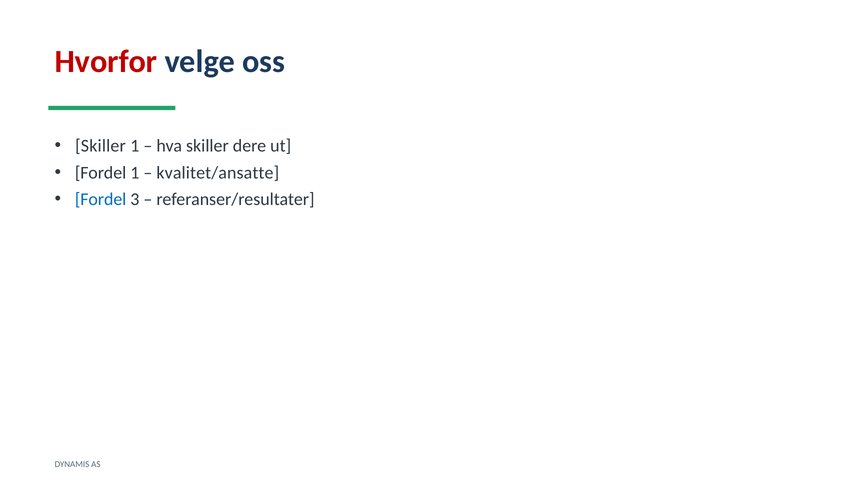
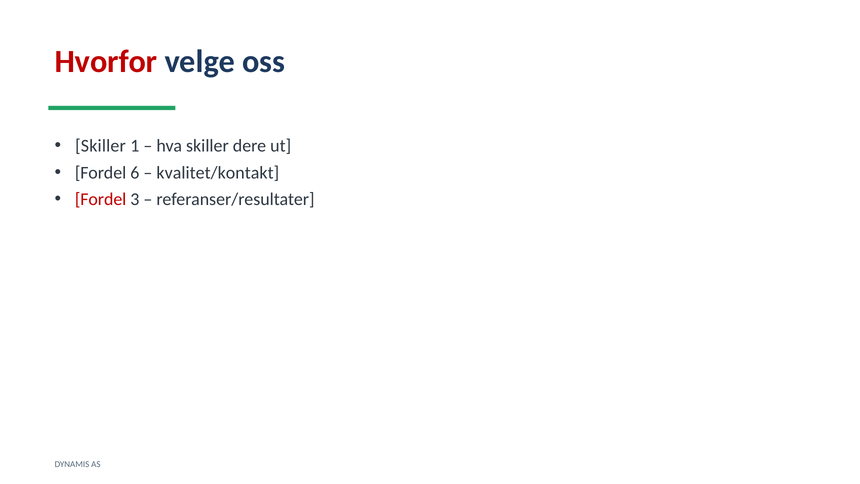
Fordel 1: 1 -> 6 (135, 173)
kvalitet/ansatte: kvalitet/ansatte -> kvalitet/kontakt (218, 173)
Fordel colour: blue -> red (101, 199)
